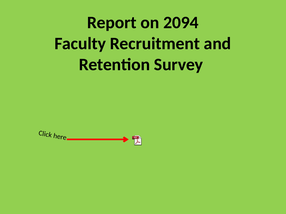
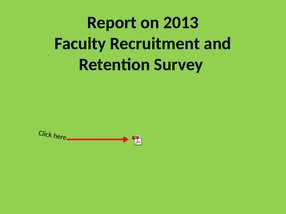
2094: 2094 -> 2013 (181, 23)
